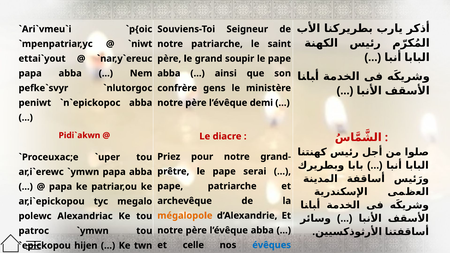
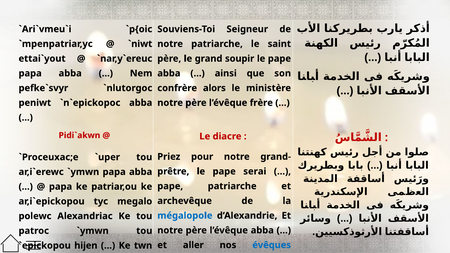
gens: gens -> alors (214, 88)
demi: demi -> frère (261, 103)
mégalopole colour: orange -> blue (185, 216)
celle: celle -> aller (193, 245)
